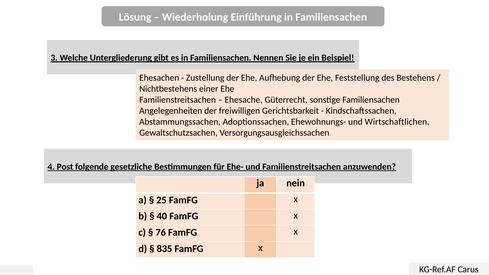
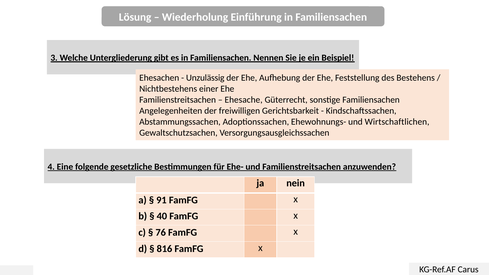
Zustellung: Zustellung -> Unzulässig (205, 78)
Post: Post -> Eine (65, 167)
25: 25 -> 91 (161, 200)
835: 835 -> 816 (164, 249)
